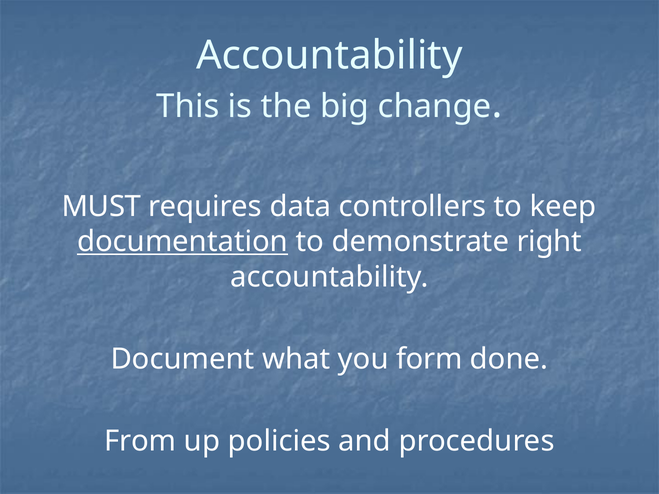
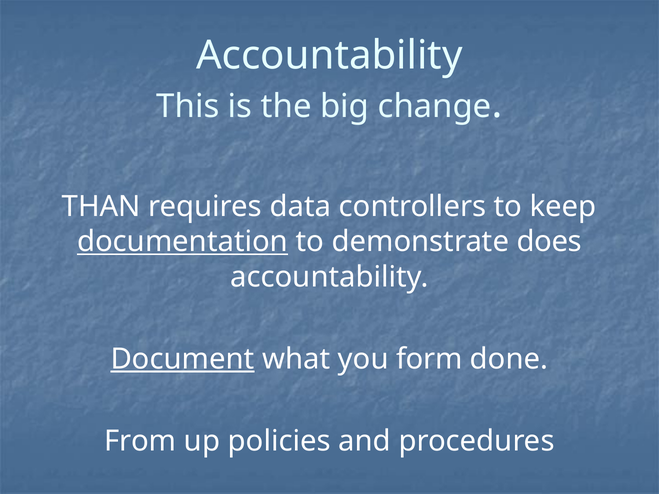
MUST: MUST -> THAN (101, 207)
right: right -> does (549, 242)
Document underline: none -> present (183, 359)
